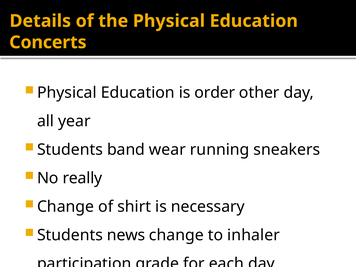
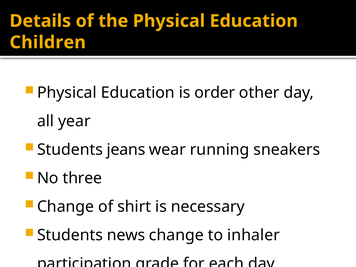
Concerts: Concerts -> Children (48, 42)
band: band -> jeans (126, 150)
really: really -> three (82, 178)
